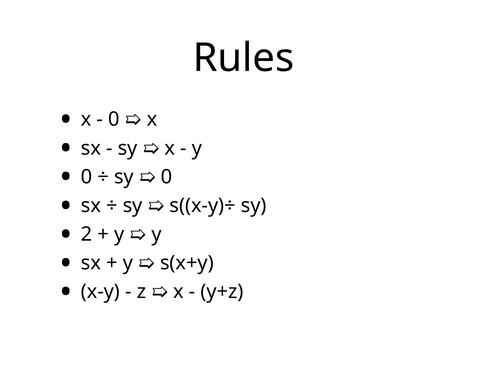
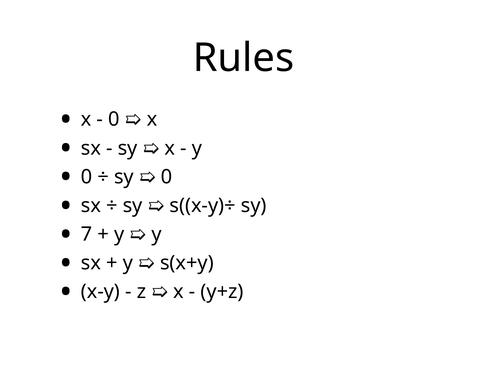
2: 2 -> 7 (87, 234)
